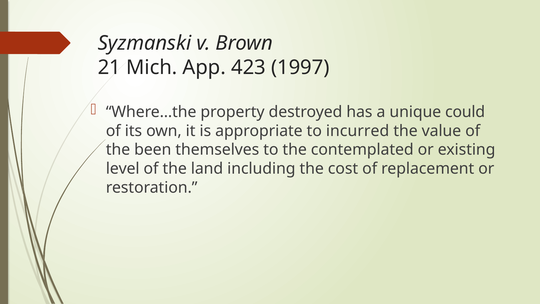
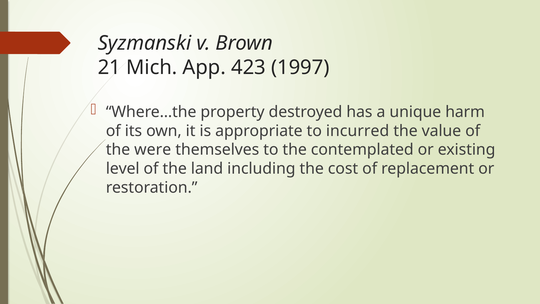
could: could -> harm (465, 112)
been: been -> were (153, 150)
